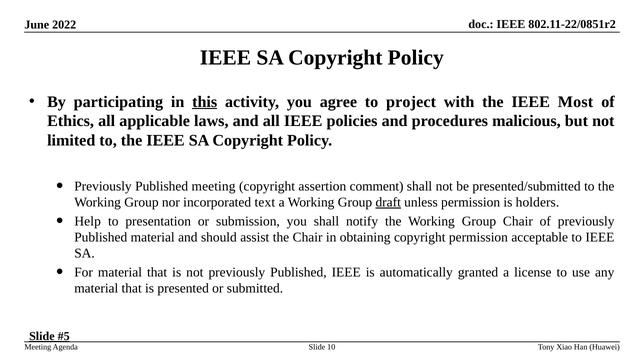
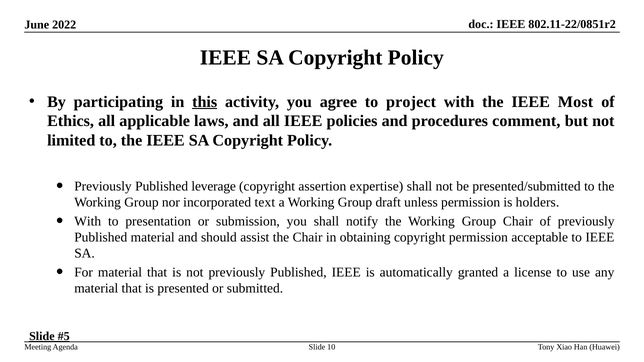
malicious: malicious -> comment (526, 121)
Published meeting: meeting -> leverage (214, 186)
comment: comment -> expertise (377, 186)
draft underline: present -> none (388, 202)
Help: Help -> With (88, 221)
